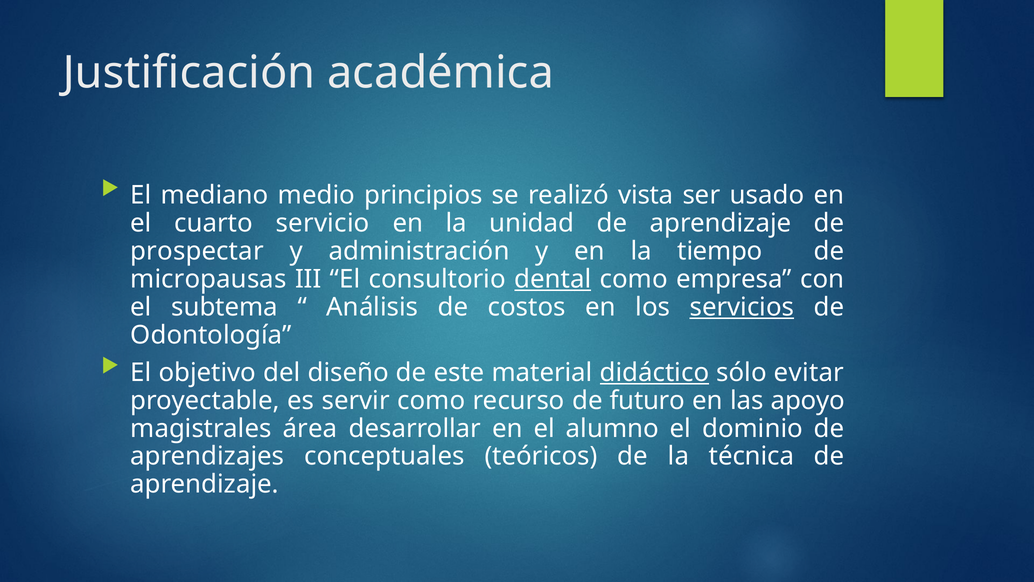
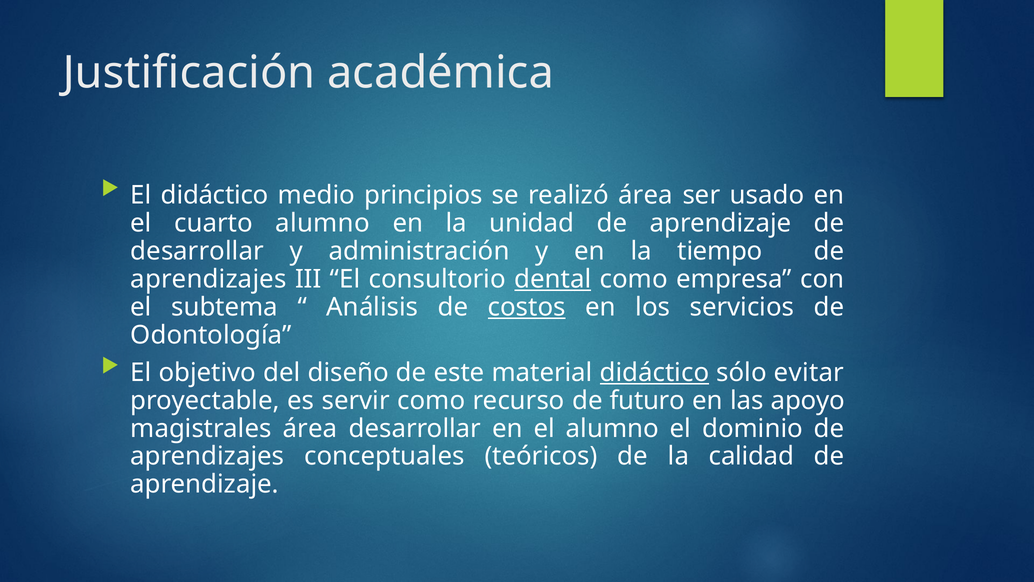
El mediano: mediano -> didáctico (215, 195)
realizó vista: vista -> área (646, 195)
cuarto servicio: servicio -> alumno (323, 223)
prospectar: prospectar -> desarrollar (197, 251)
micropausas: micropausas -> aprendizajes (208, 279)
costos underline: none -> present (527, 307)
servicios underline: present -> none (742, 307)
técnica: técnica -> calidad (752, 456)
